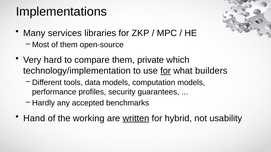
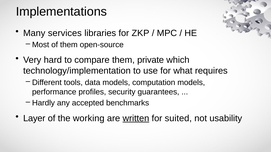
for underline: present -> none (166, 71)
builders: builders -> requires (211, 71)
Hand: Hand -> Layer (34, 119)
hybrid: hybrid -> suited (178, 119)
